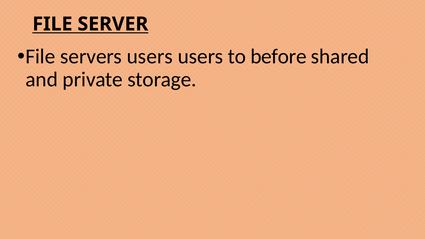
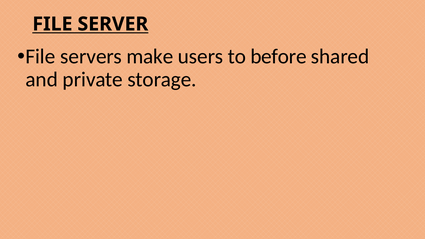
servers users: users -> make (150, 57)
